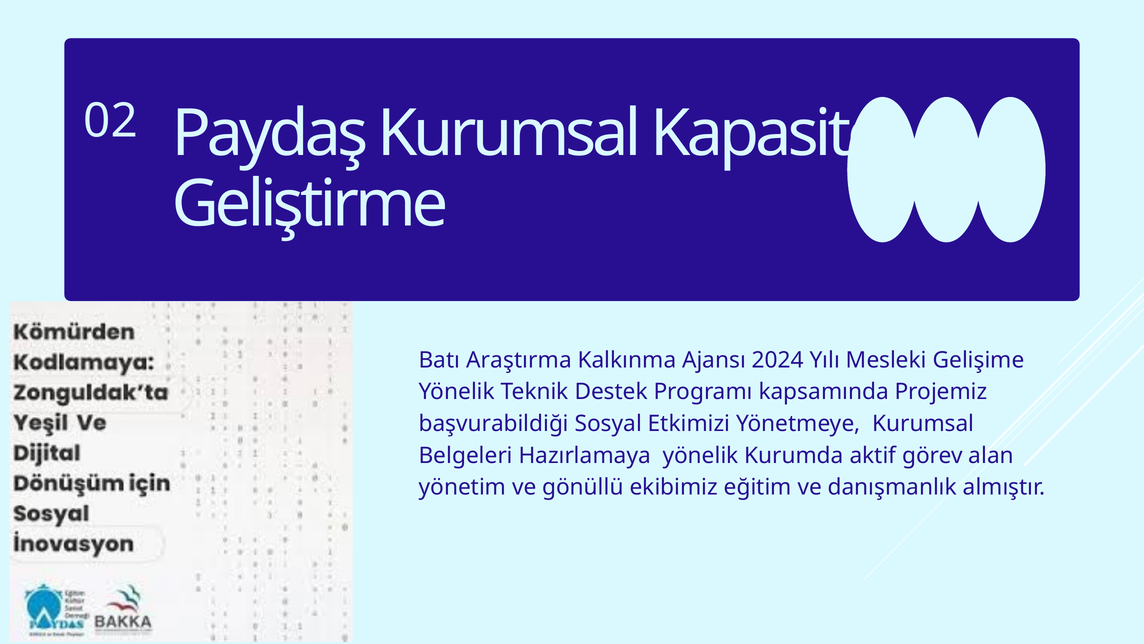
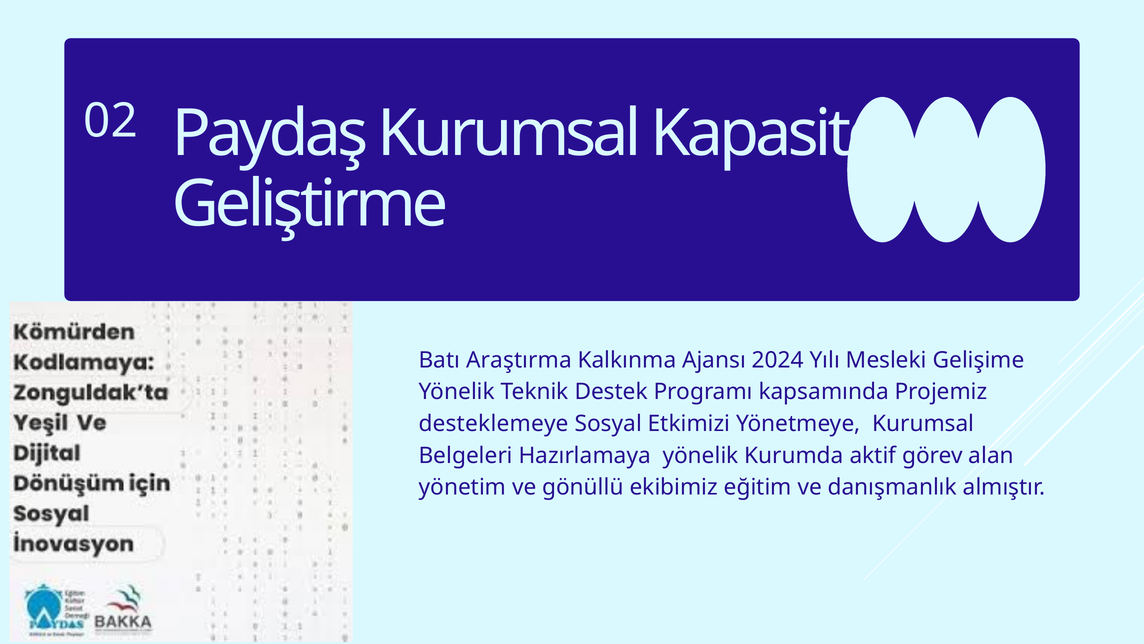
başvurabildiği: başvurabildiği -> desteklemeye (494, 423)
